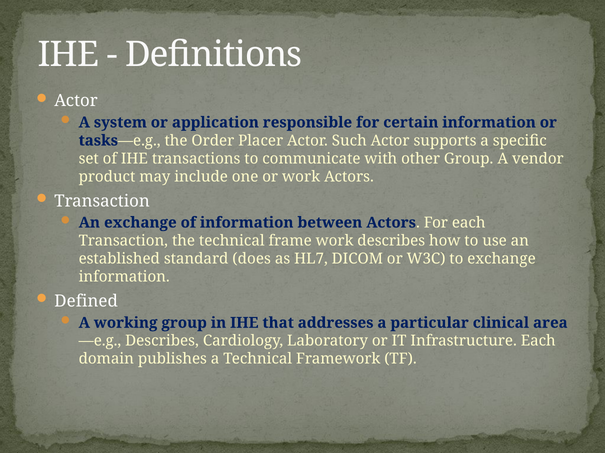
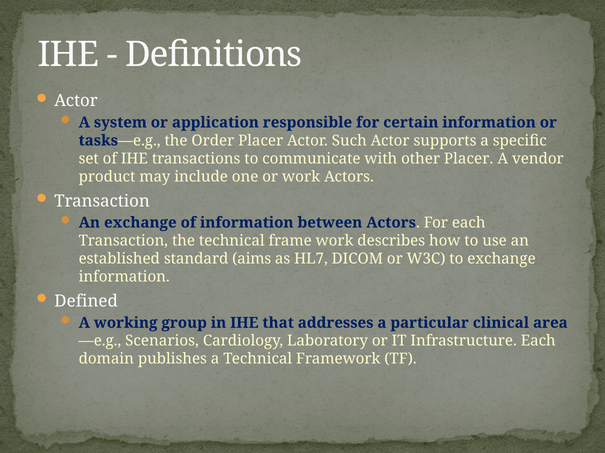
other Group: Group -> Placer (469, 159)
does: does -> aims (252, 259)
Describes: Describes -> Scenarios (162, 341)
